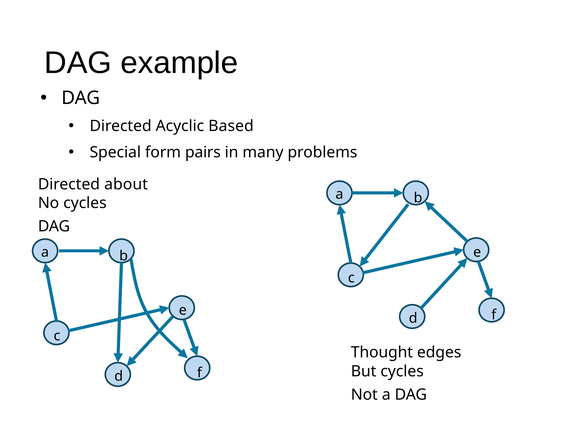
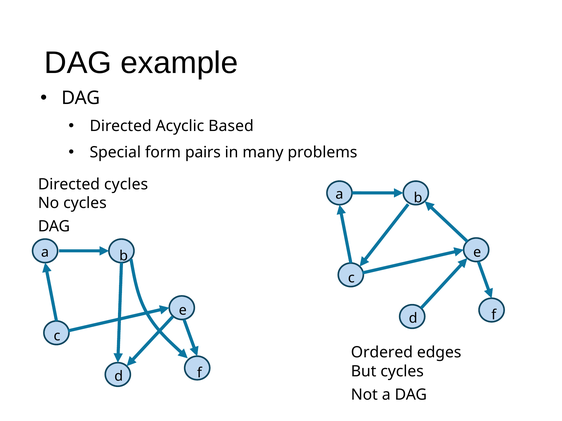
Directed about: about -> cycles (126, 185)
Thought: Thought -> Ordered (382, 353)
